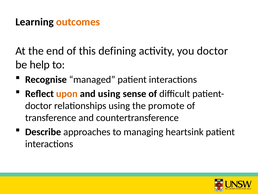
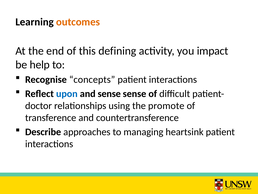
you doctor: doctor -> impact (213, 51)
managed: managed -> concepts (92, 79)
upon colour: orange -> blue (67, 93)
and using: using -> sense (109, 93)
